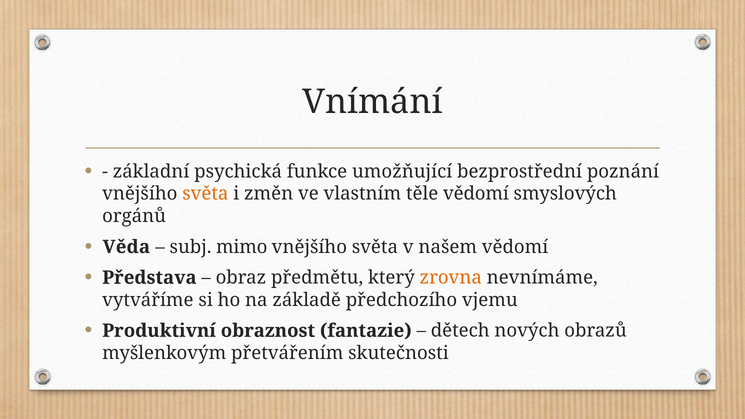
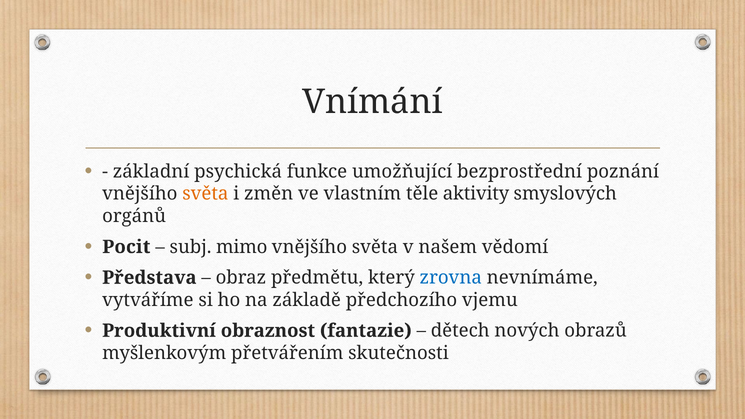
těle vědomí: vědomí -> aktivity (476, 194)
Věda: Věda -> Pocit (126, 247)
zrovna colour: orange -> blue (451, 278)
